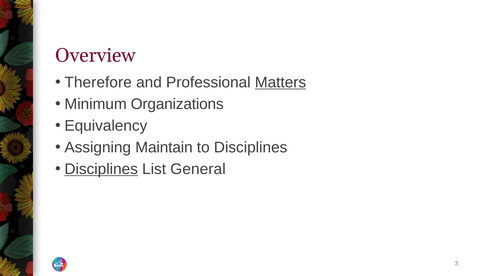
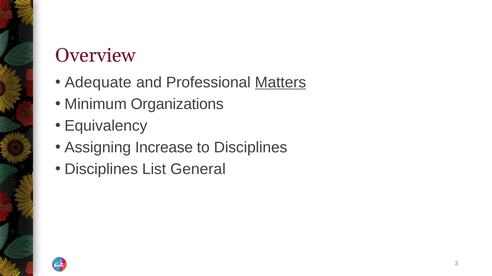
Therefore: Therefore -> Adequate (98, 83)
Maintain: Maintain -> Increase (164, 148)
Disciplines underline: present -> none (101, 170)
